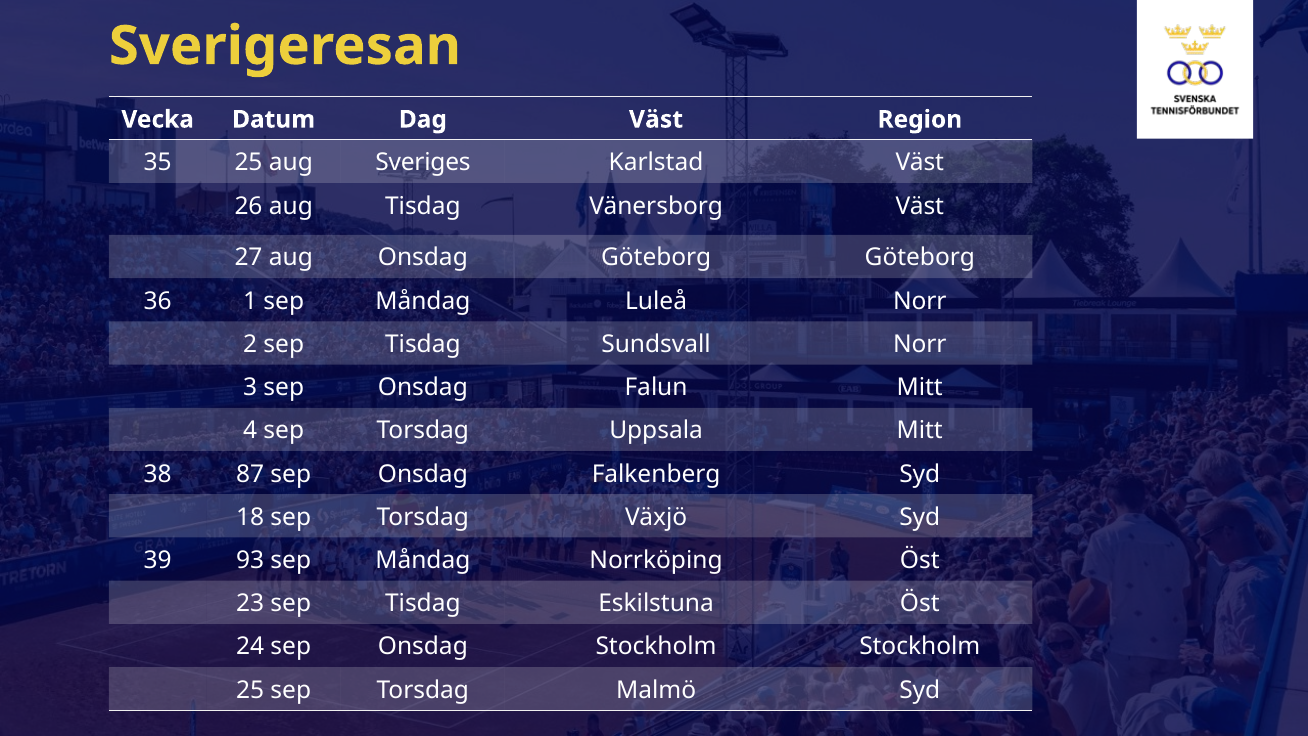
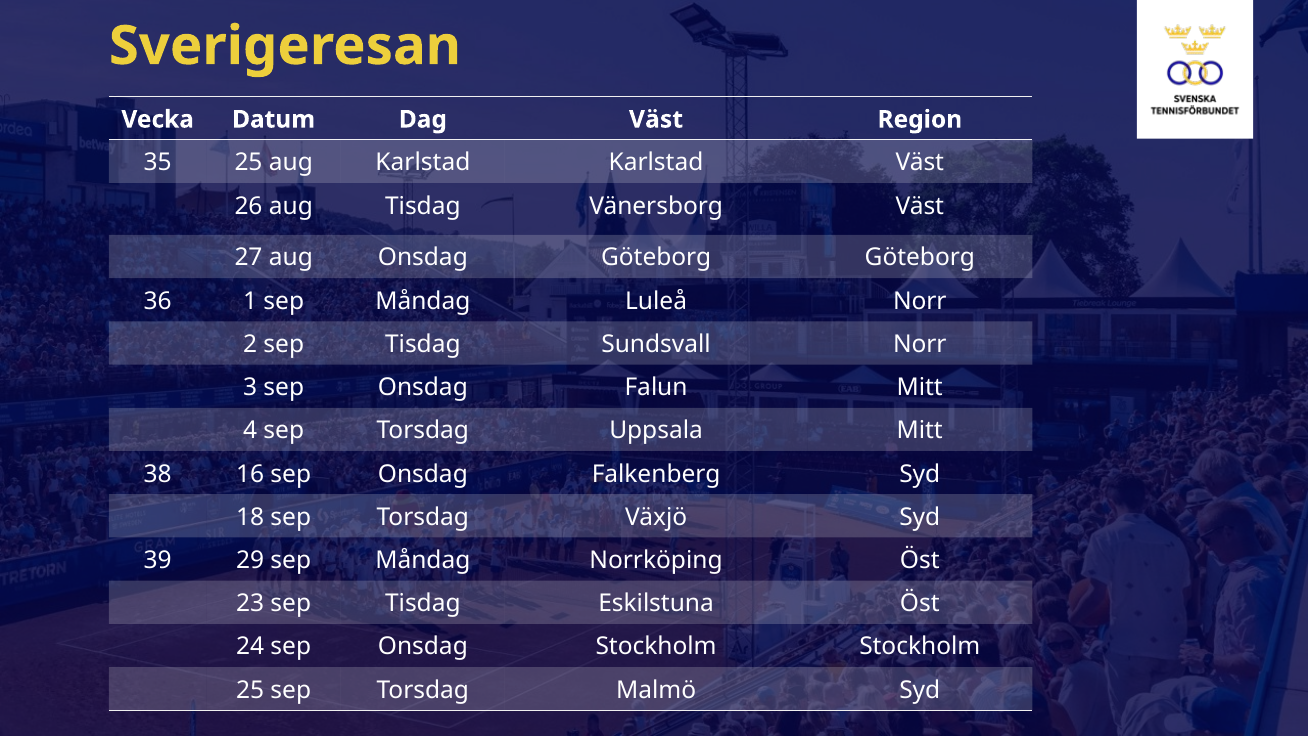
aug Sveriges: Sveriges -> Karlstad (423, 163)
87: 87 -> 16 (250, 474)
93: 93 -> 29 (250, 560)
